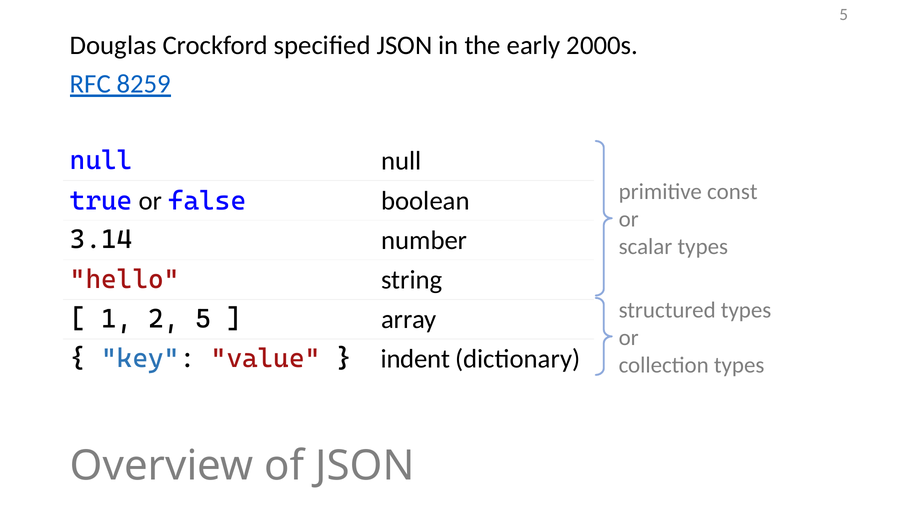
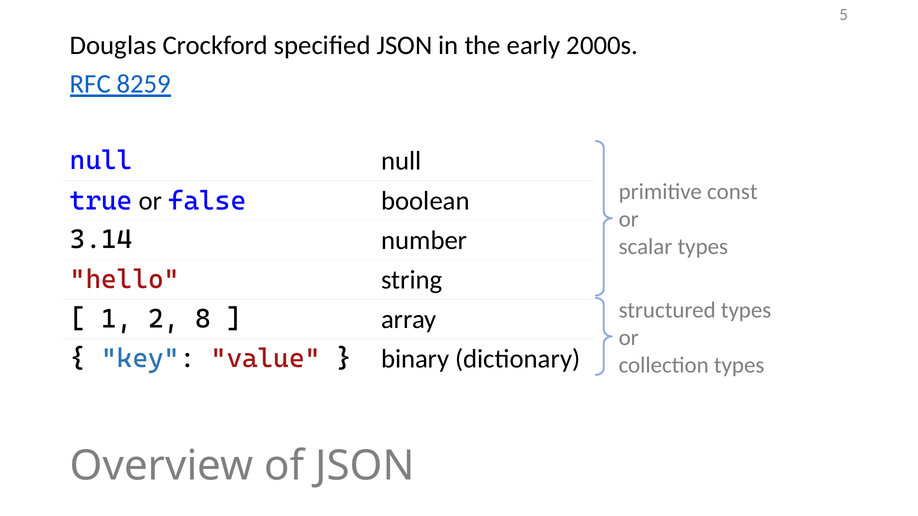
2 5: 5 -> 8 (203, 319)
indent: indent -> binary (415, 359)
